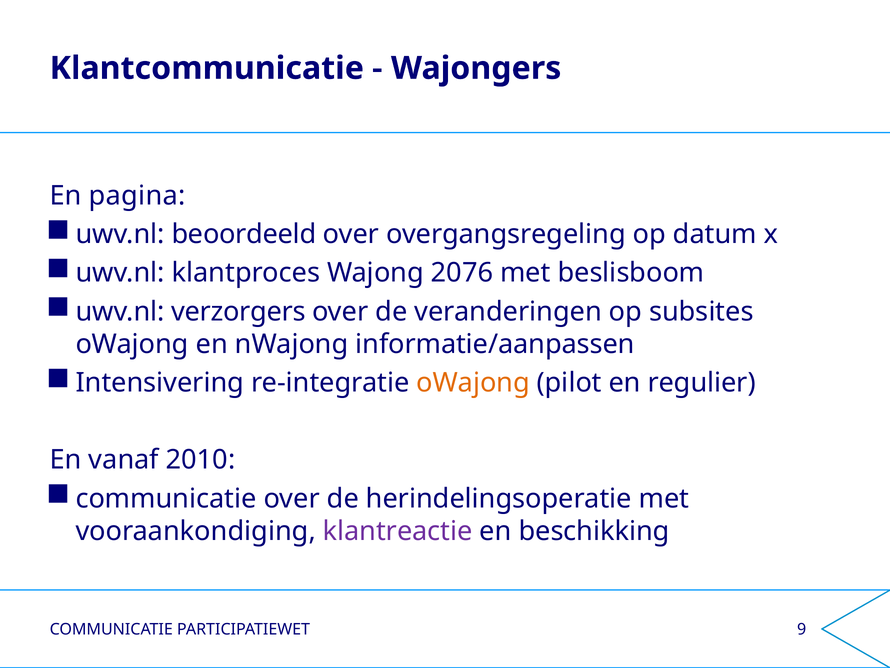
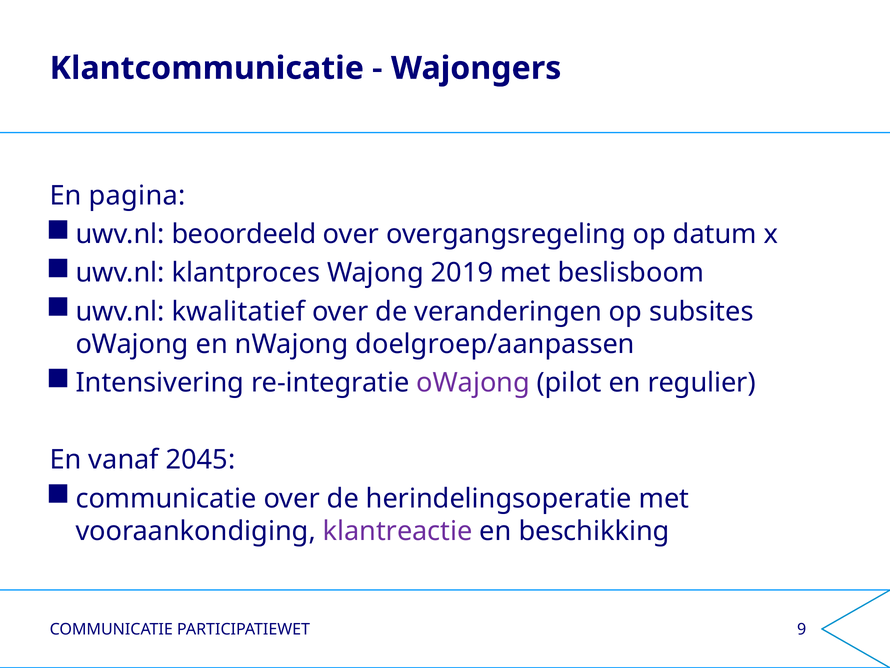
2076: 2076 -> 2019 (462, 273)
verzorgers: verzorgers -> kwalitatief (238, 311)
informatie/aanpassen: informatie/aanpassen -> doelgroep/aanpassen (495, 344)
oWajong colour: orange -> purple (473, 383)
2010: 2010 -> 2045 (201, 460)
